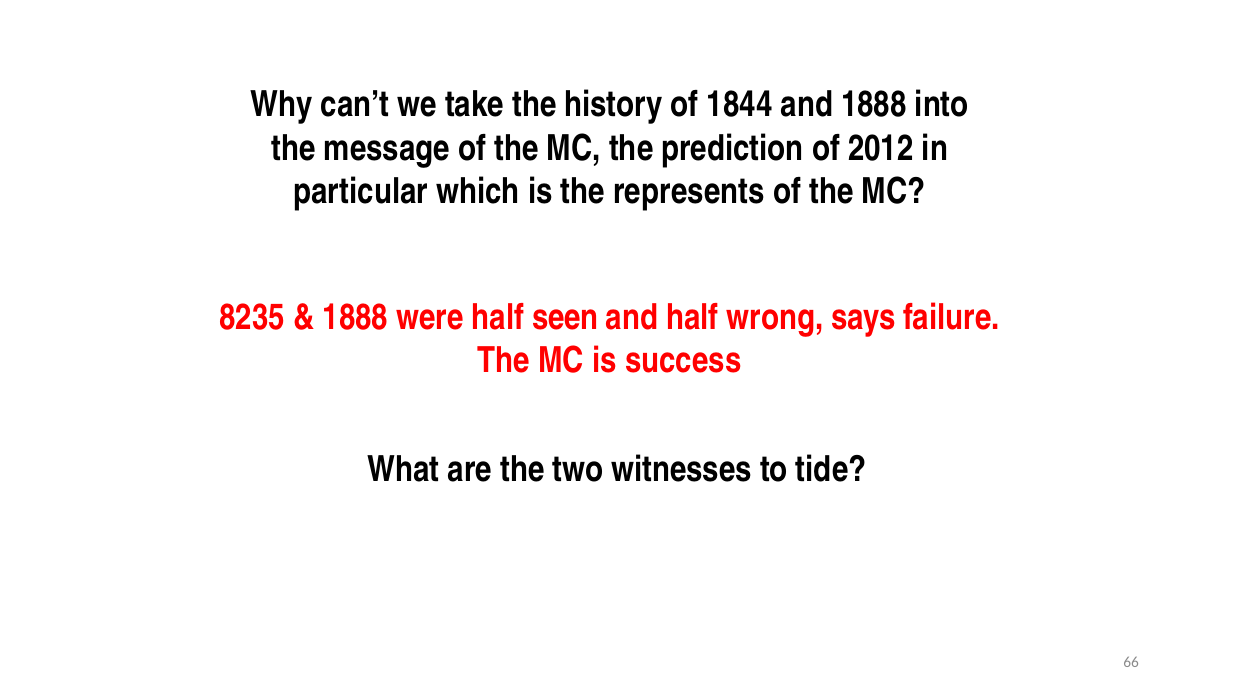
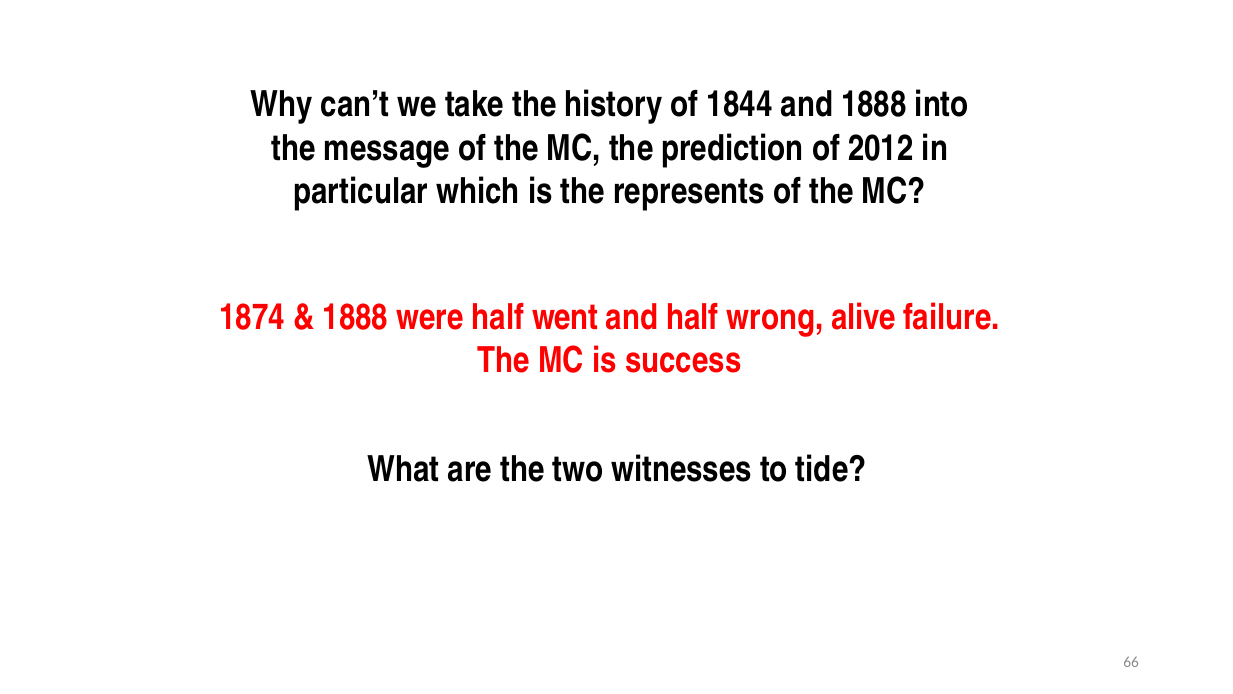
8235: 8235 -> 1874 (252, 318)
seen: seen -> went (565, 318)
says: says -> alive (864, 318)
